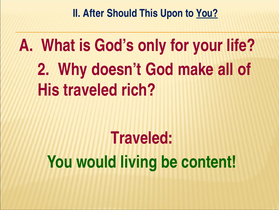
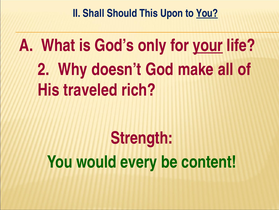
After: After -> Shall (94, 13)
your underline: none -> present (208, 45)
Traveled: Traveled -> Strength (142, 138)
living: living -> every (139, 161)
